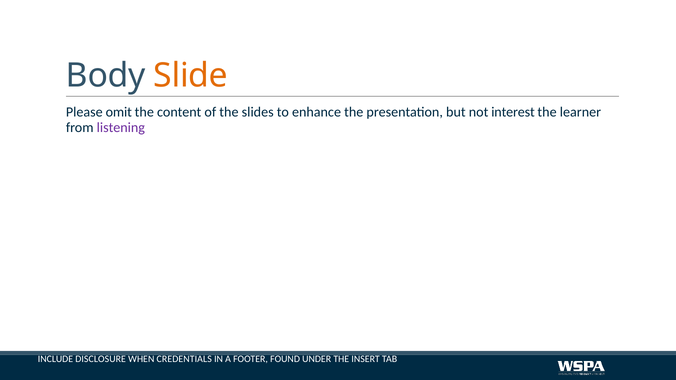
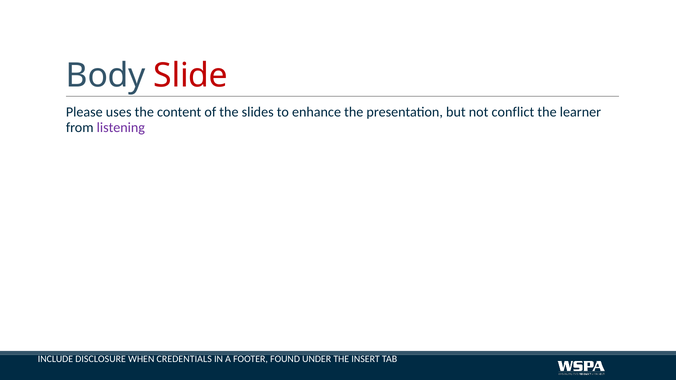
Slide colour: orange -> red (191, 76)
omit: omit -> uses (119, 112)
interest: interest -> conflict (513, 112)
